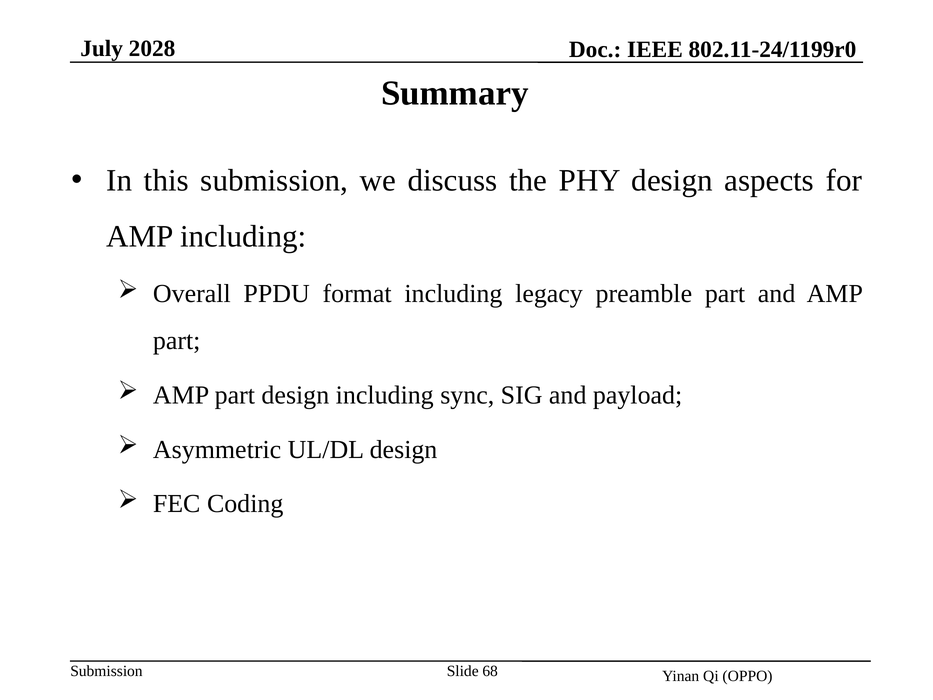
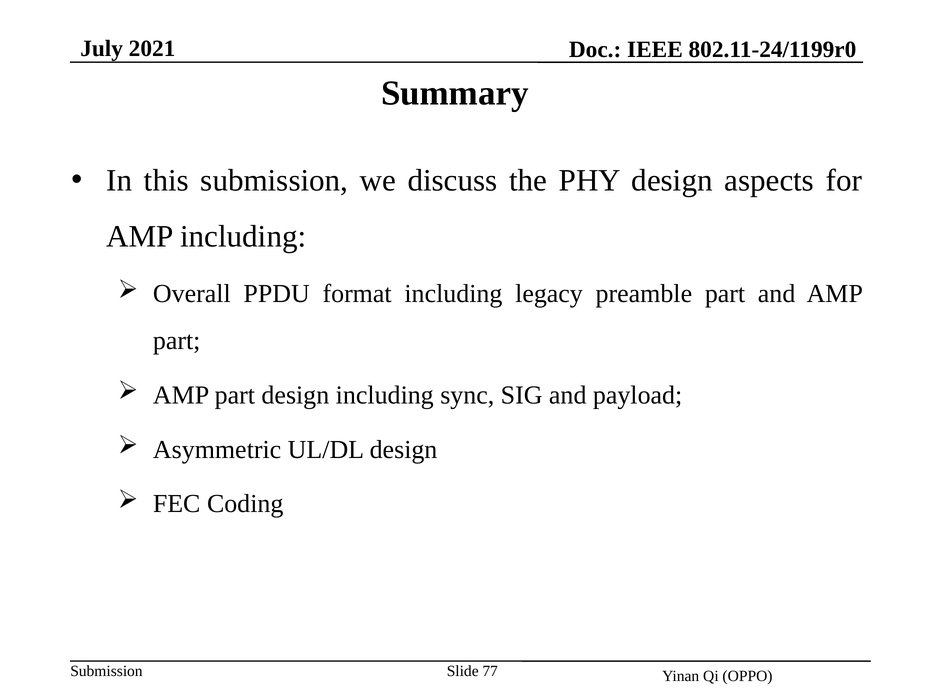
2028: 2028 -> 2021 (152, 48)
68: 68 -> 77 (490, 671)
